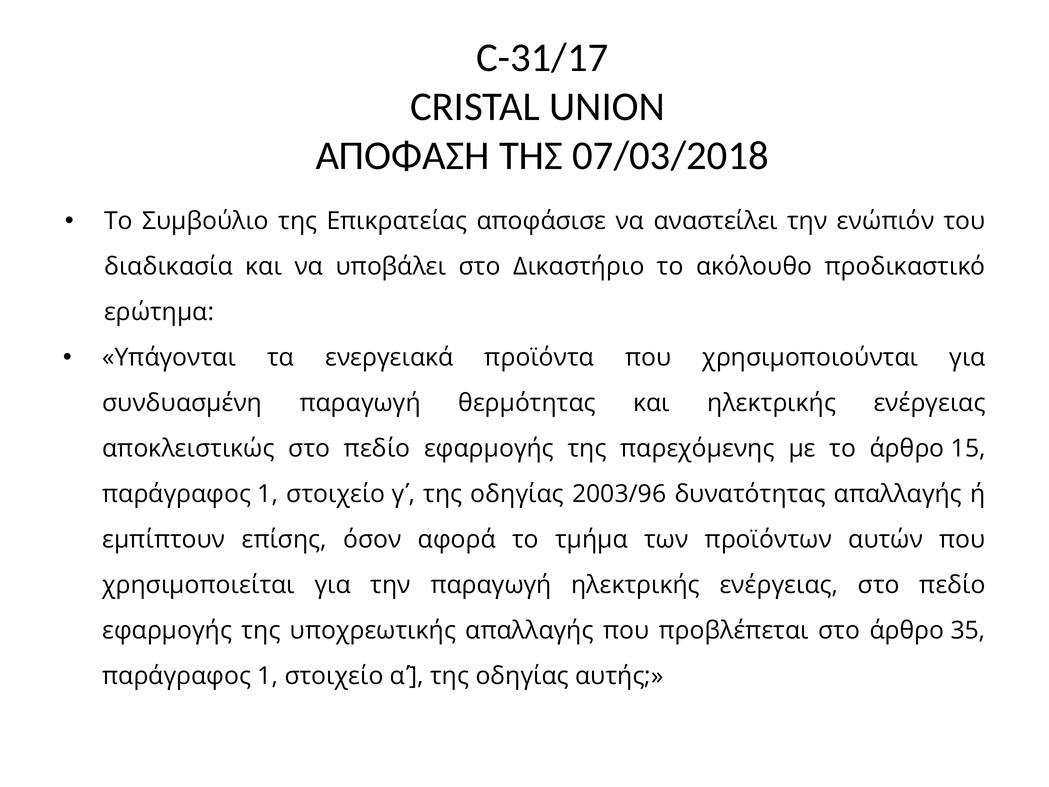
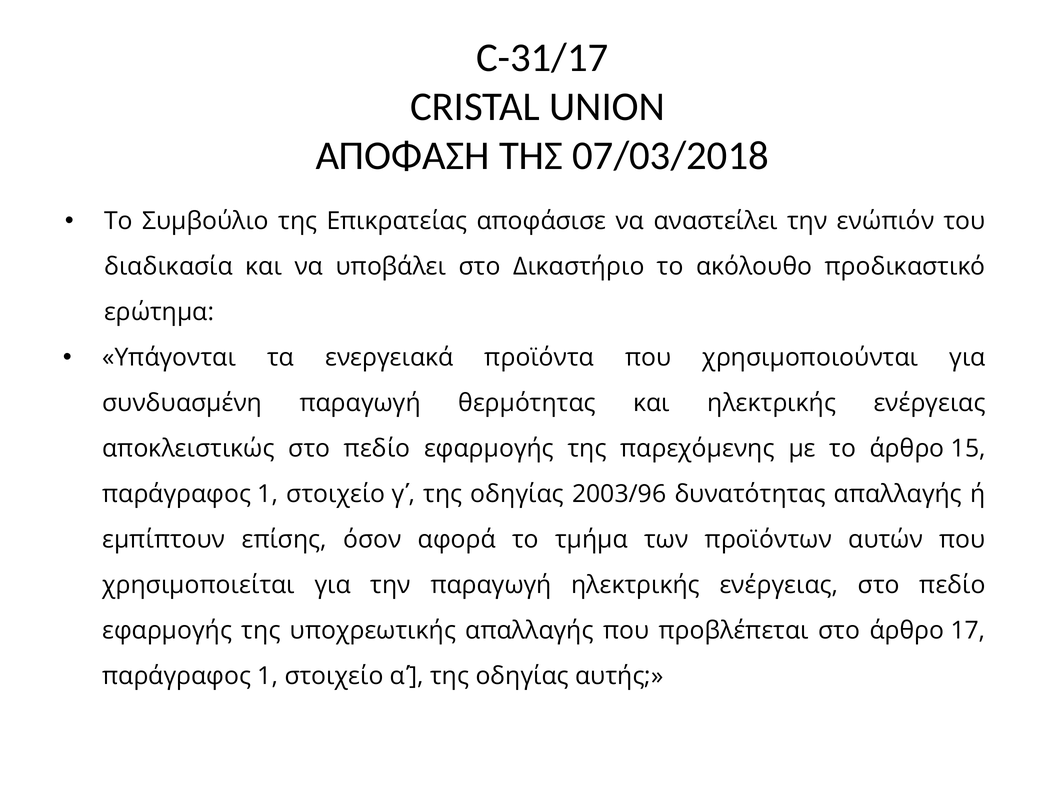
35: 35 -> 17 (968, 630)
